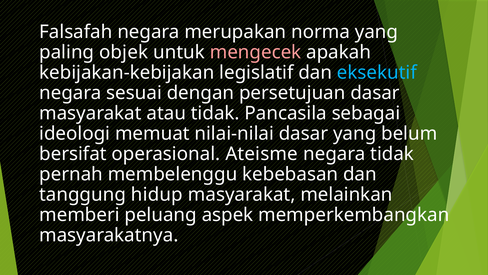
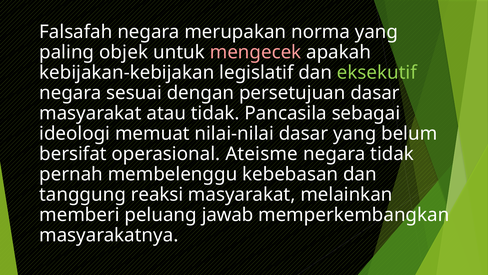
eksekutif colour: light blue -> light green (377, 73)
hidup: hidup -> reaksi (157, 194)
aspek: aspek -> jawab (228, 215)
